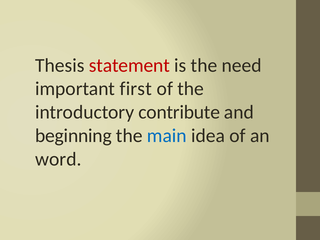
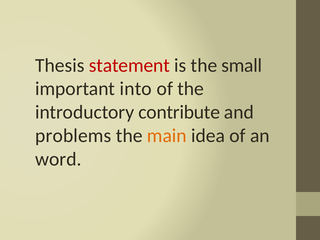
need: need -> small (242, 65)
first: first -> into (136, 89)
beginning: beginning -> problems (73, 136)
main colour: blue -> orange (167, 136)
